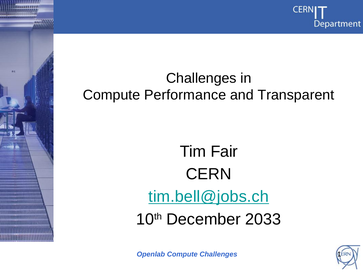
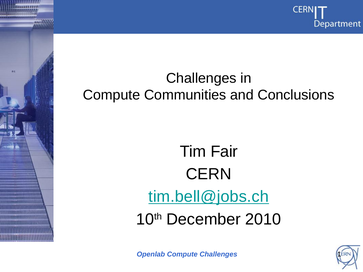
Performance: Performance -> Communities (185, 95)
Transparent: Transparent -> Conclusions (296, 95)
2033: 2033 -> 2010 (263, 219)
